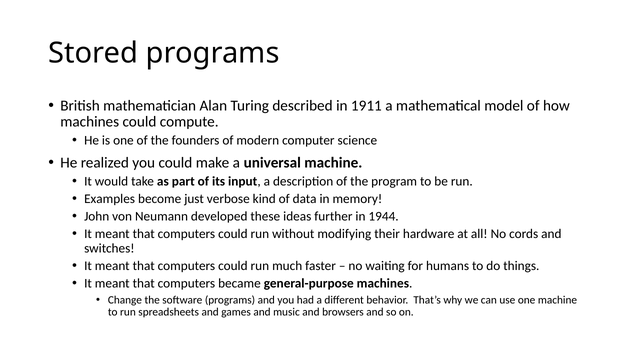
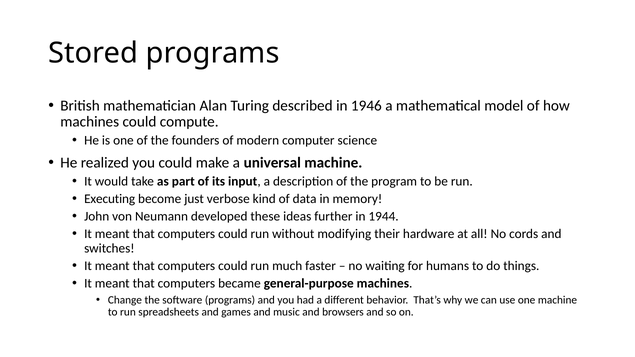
1911: 1911 -> 1946 (366, 106)
Examples: Examples -> Executing (110, 199)
